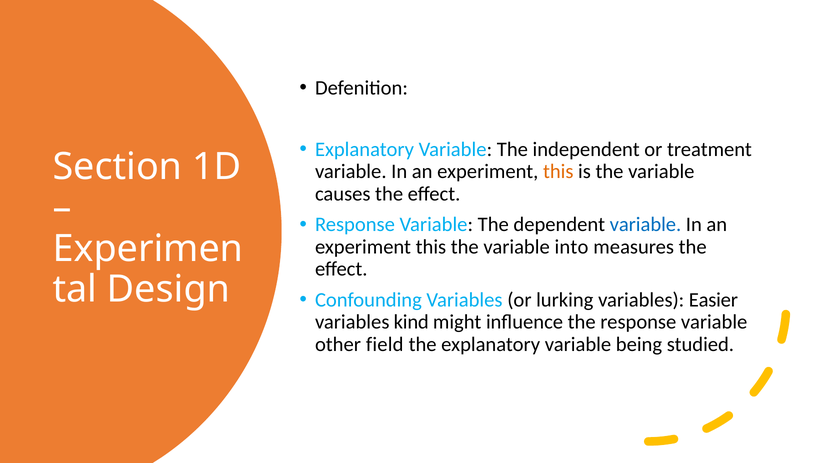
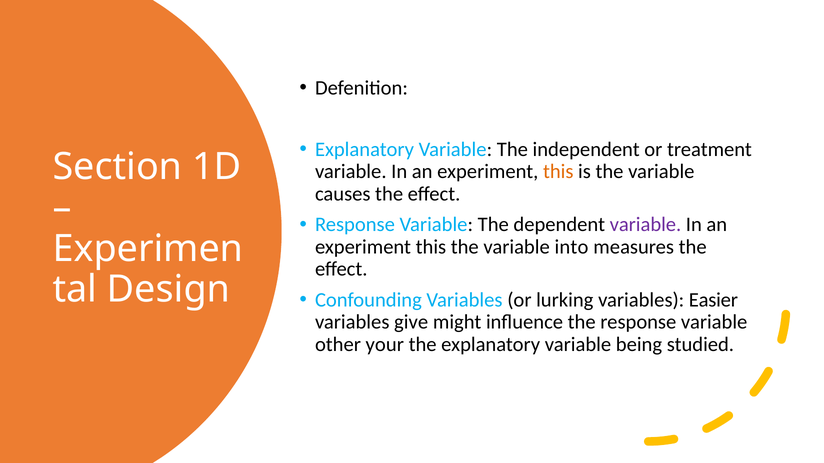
variable colour: blue -> purple (645, 225)
kind: kind -> give (411, 322)
field: field -> your (385, 345)
